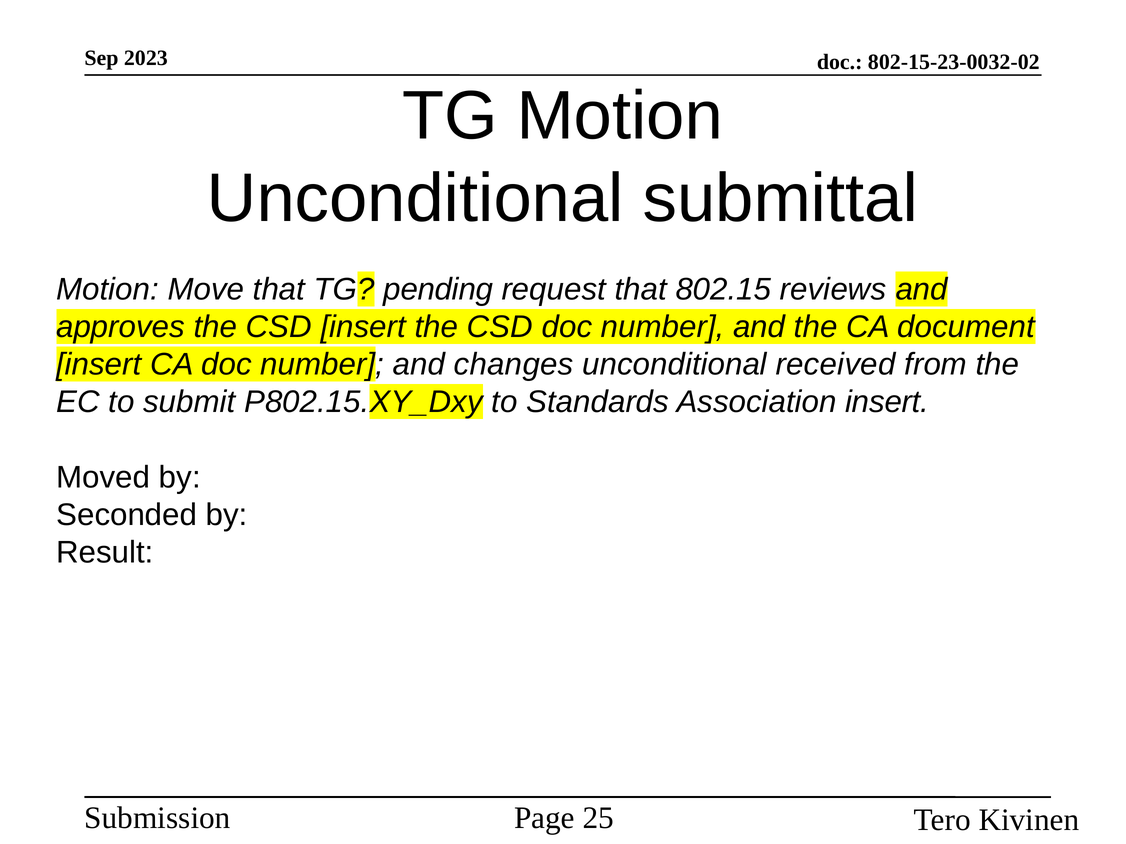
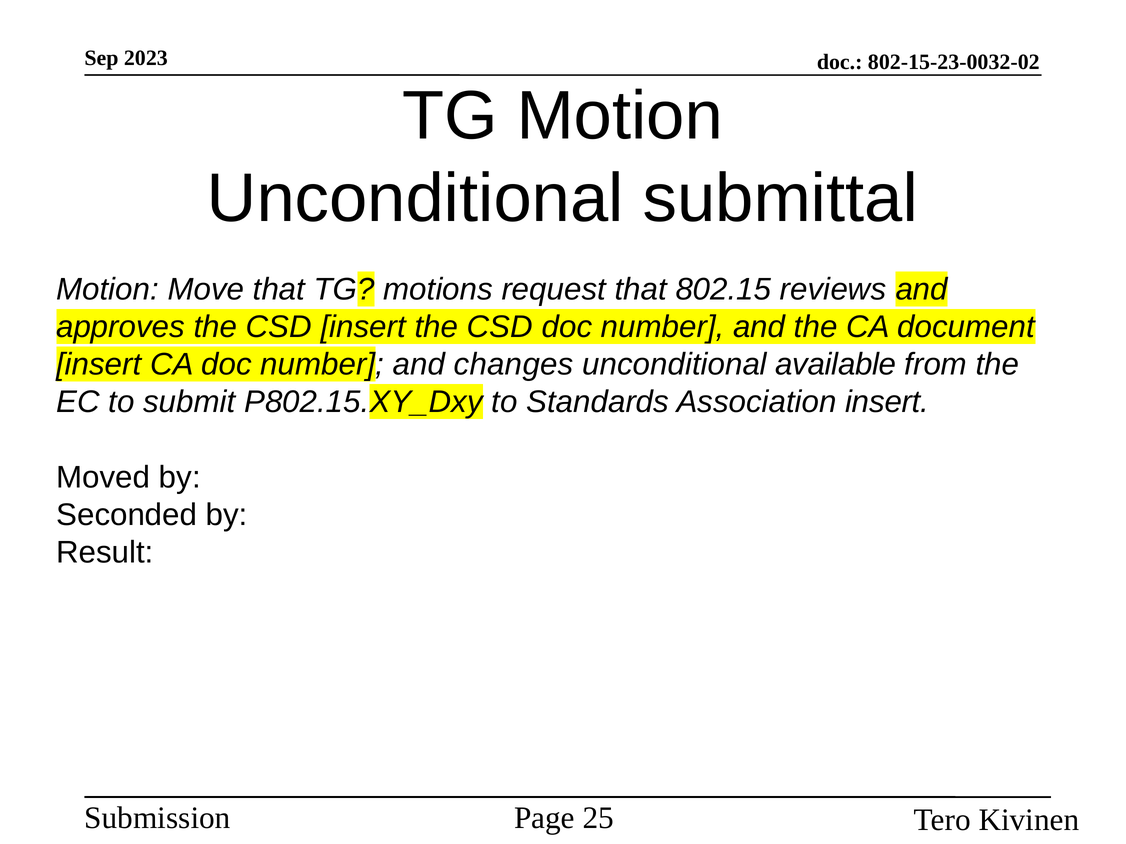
pending: pending -> motions (438, 290)
received: received -> available (836, 365)
